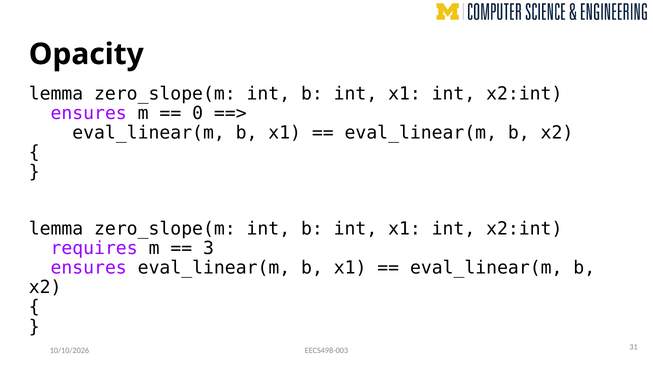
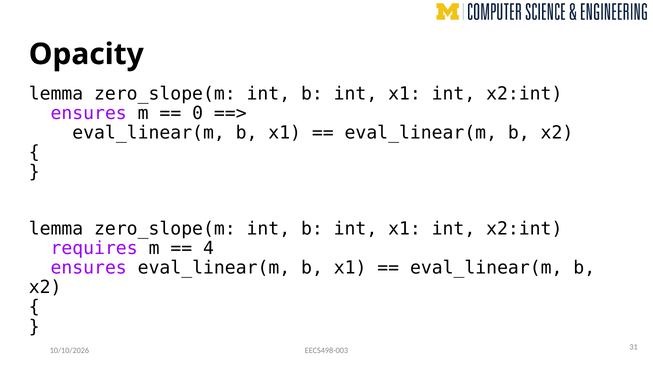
3: 3 -> 4 (209, 249)
